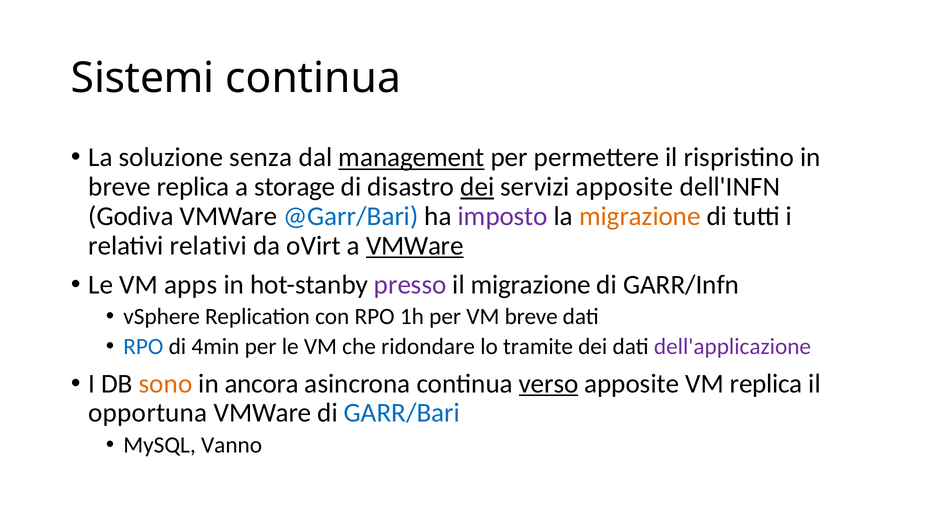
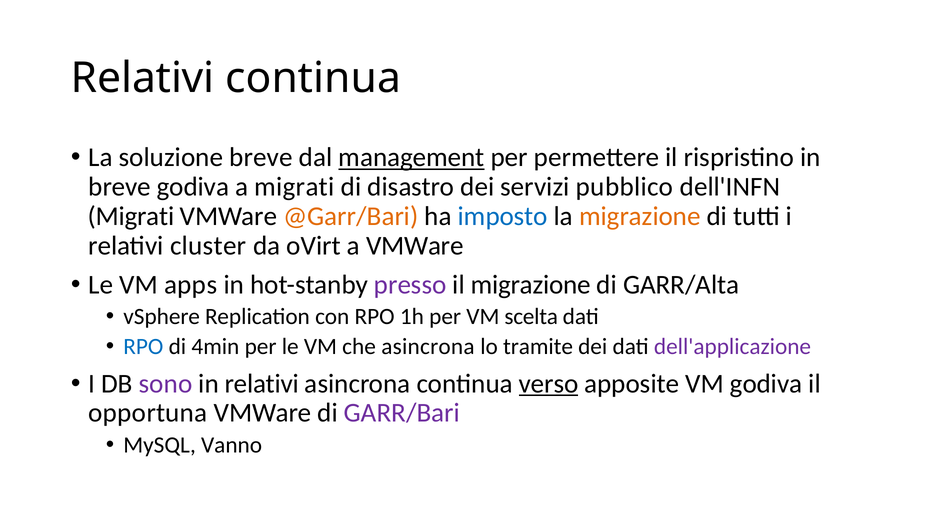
Sistemi: Sistemi -> Relativi (143, 78)
soluzione senza: senza -> breve (261, 157)
breve replica: replica -> godiva (193, 187)
a storage: storage -> migrati (294, 187)
dei underline: present -> none (477, 187)
servizi apposite: apposite -> pubblico (625, 187)
Godiva: Godiva -> Migrati (131, 216)
@Garr/Bari colour: blue -> orange (351, 216)
imposto colour: purple -> blue (503, 216)
relativi relativi: relativi -> cluster (208, 245)
VMWare underline: present -> none (415, 245)
GARR/Infn: GARR/Infn -> GARR/Alta (681, 284)
VM breve: breve -> scelta (531, 317)
che ridondare: ridondare -> asincrona (428, 346)
sono colour: orange -> purple (166, 383)
in ancora: ancora -> relativi (262, 383)
VM replica: replica -> godiva (766, 383)
GARR/Bari colour: blue -> purple (402, 413)
